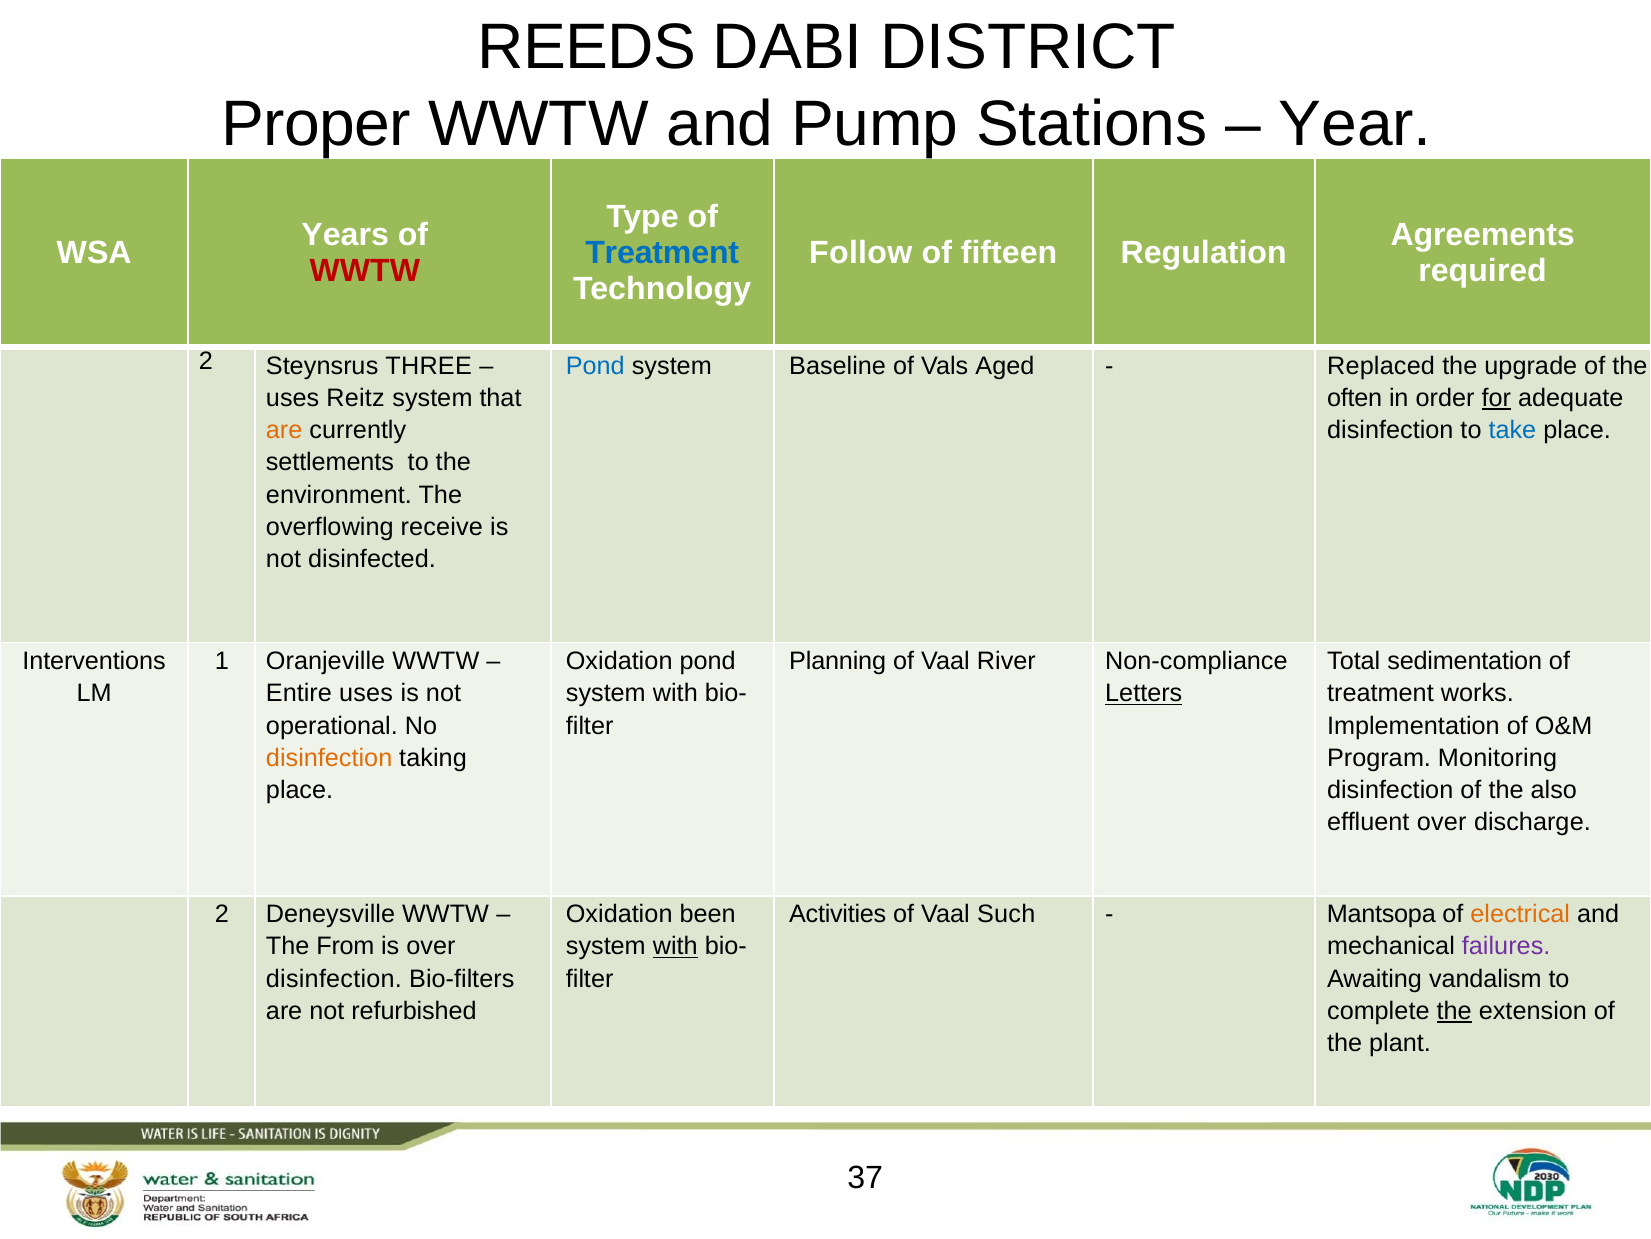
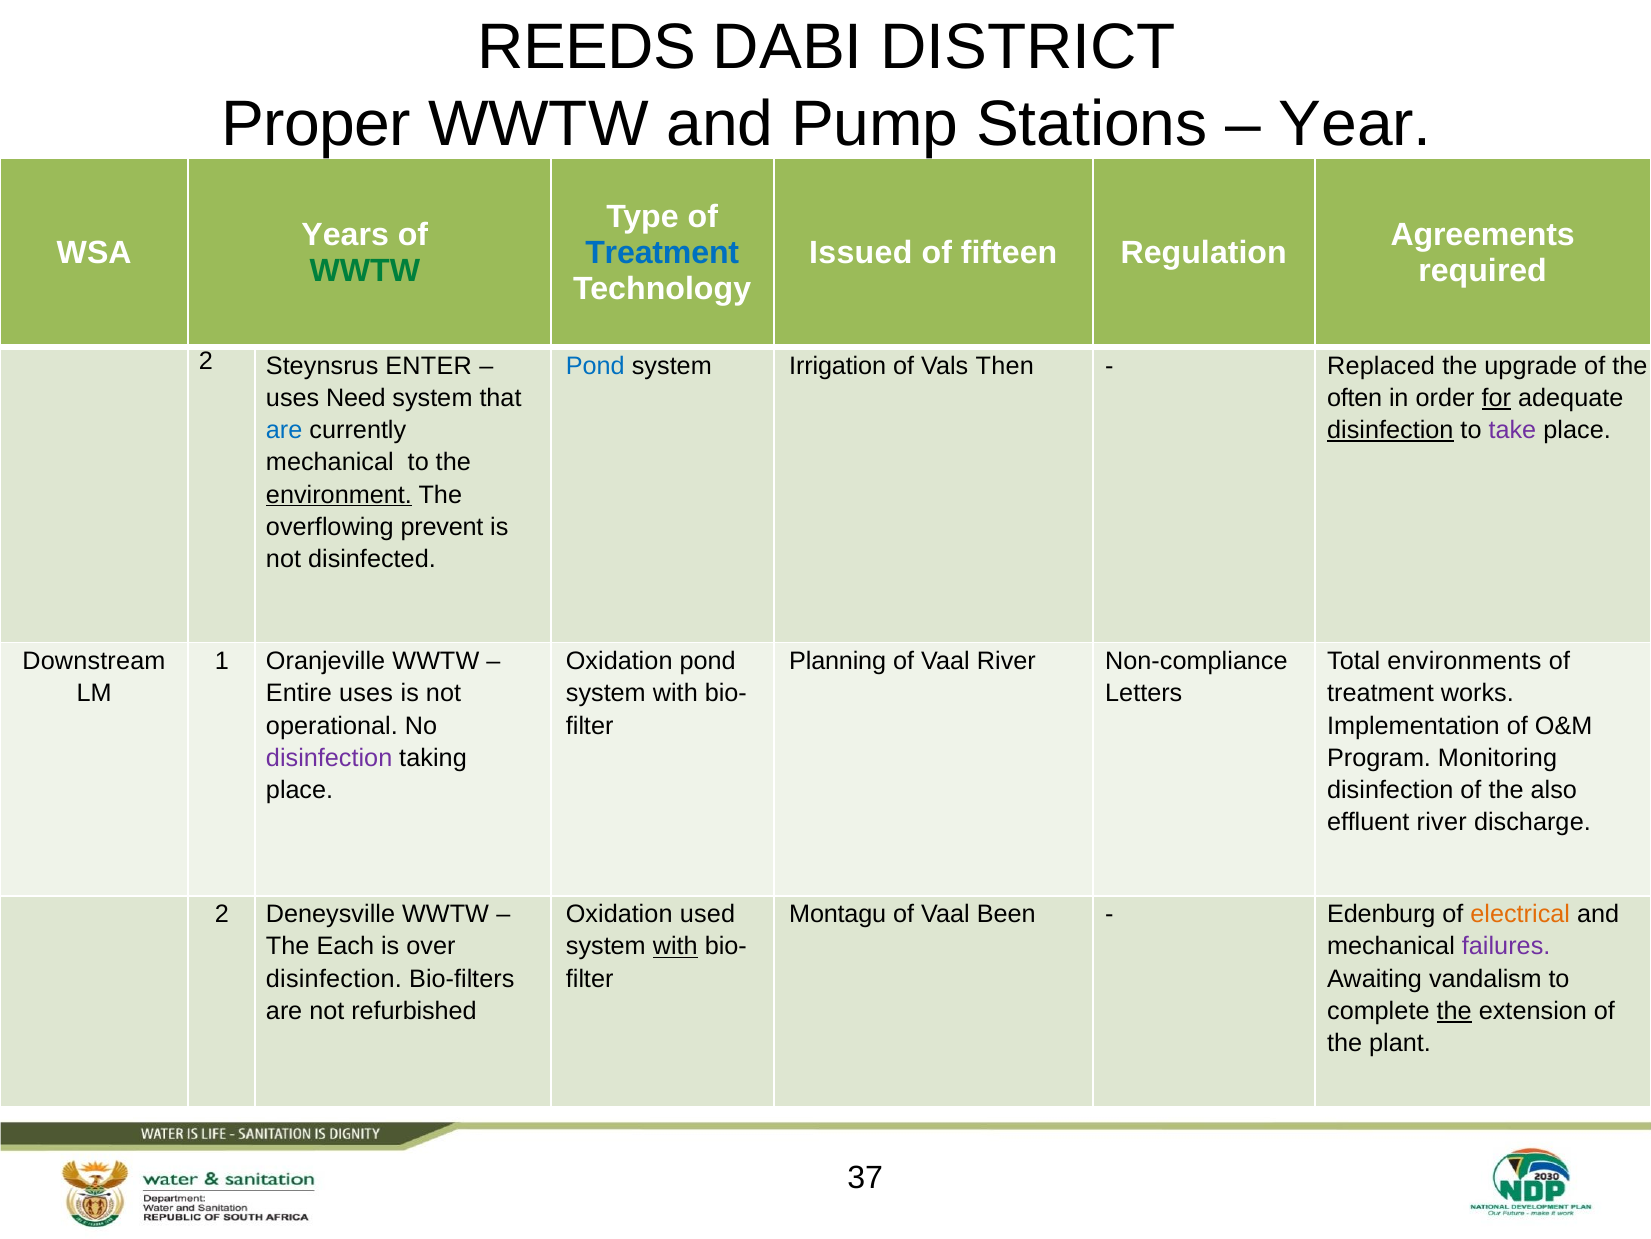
Follow: Follow -> Issued (861, 253)
WWTW colour: red -> green (365, 271)
THREE: THREE -> ENTER (429, 366)
Baseline: Baseline -> Irrigation (838, 366)
Aged: Aged -> Then (1005, 366)
Reitz: Reitz -> Need (356, 398)
are colour: orange -> blue (284, 430)
disinfection underline: none -> present (1390, 430)
take colour: blue -> purple (1512, 430)
settlements: settlements -> mechanical (330, 462)
environment underline: none -> present (339, 495)
receive: receive -> prevent (442, 527)
Interventions: Interventions -> Downstream (94, 661)
sedimentation: sedimentation -> environments (1465, 661)
Letters underline: present -> none (1144, 693)
disinfection colour: orange -> purple (329, 758)
effluent over: over -> river (1442, 822)
been: been -> used (708, 914)
Activities: Activities -> Montagu (838, 914)
Such: Such -> Been (1006, 914)
Mantsopa: Mantsopa -> Edenburg (1381, 914)
From: From -> Each (345, 946)
